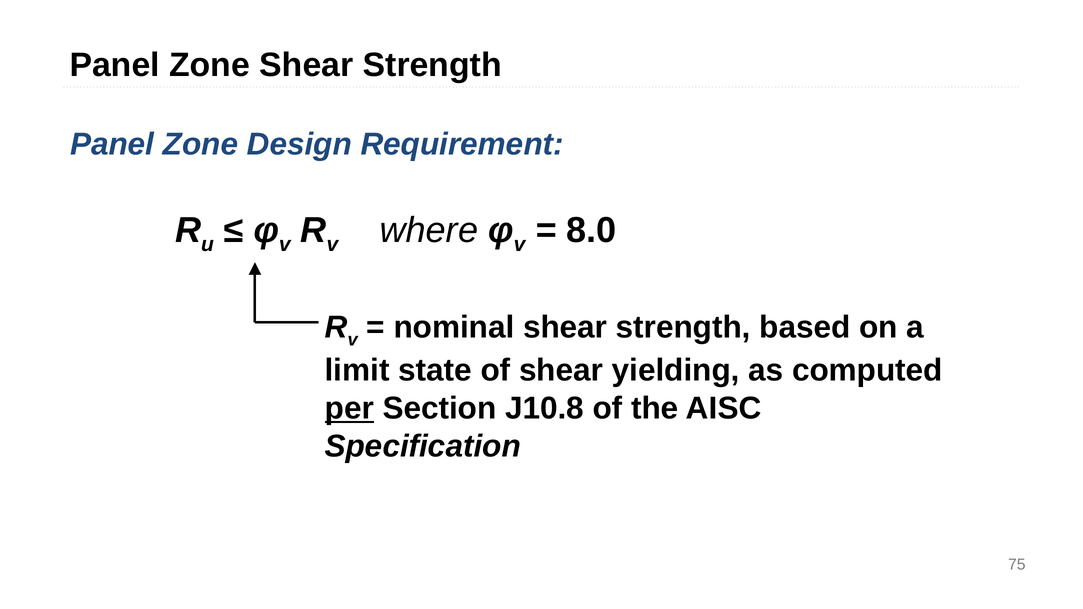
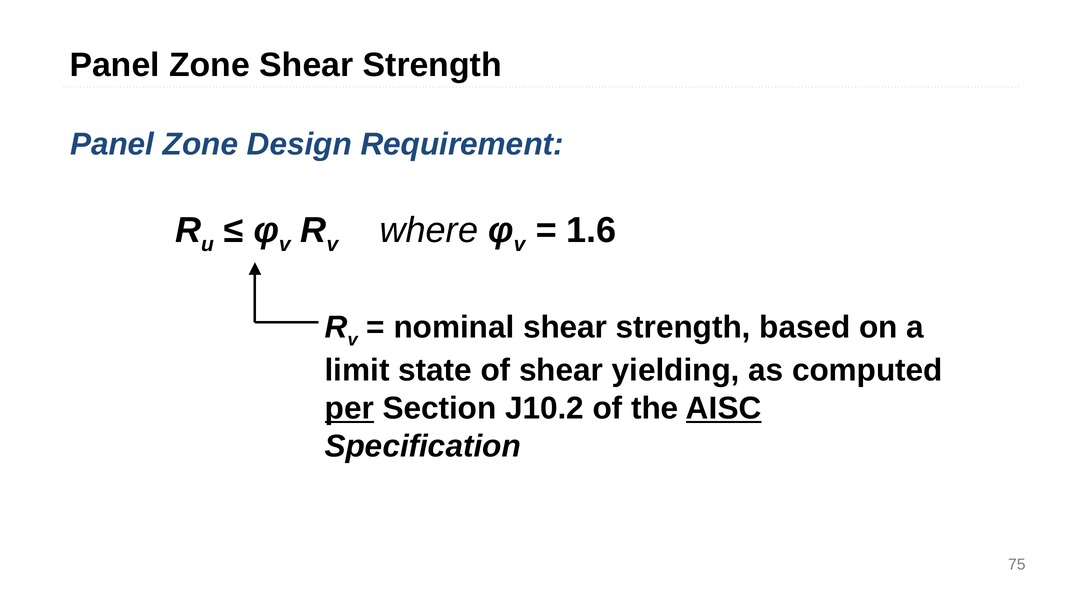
8.0: 8.0 -> 1.6 (591, 230)
J10.8: J10.8 -> J10.2 (545, 408)
AISC underline: none -> present (724, 408)
